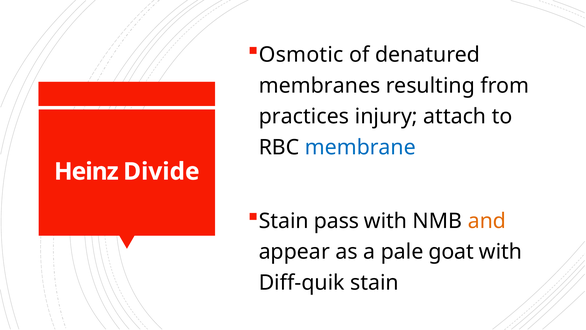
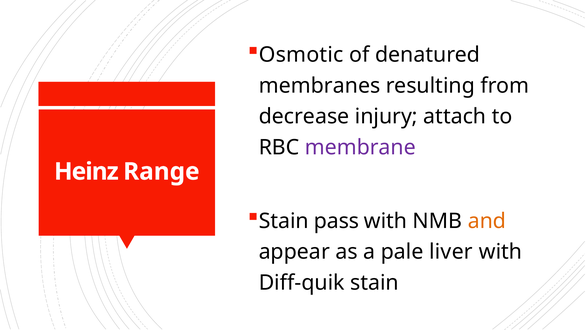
practices: practices -> decrease (304, 116)
membrane colour: blue -> purple (360, 147)
Divide: Divide -> Range (161, 171)
goat: goat -> liver (451, 252)
